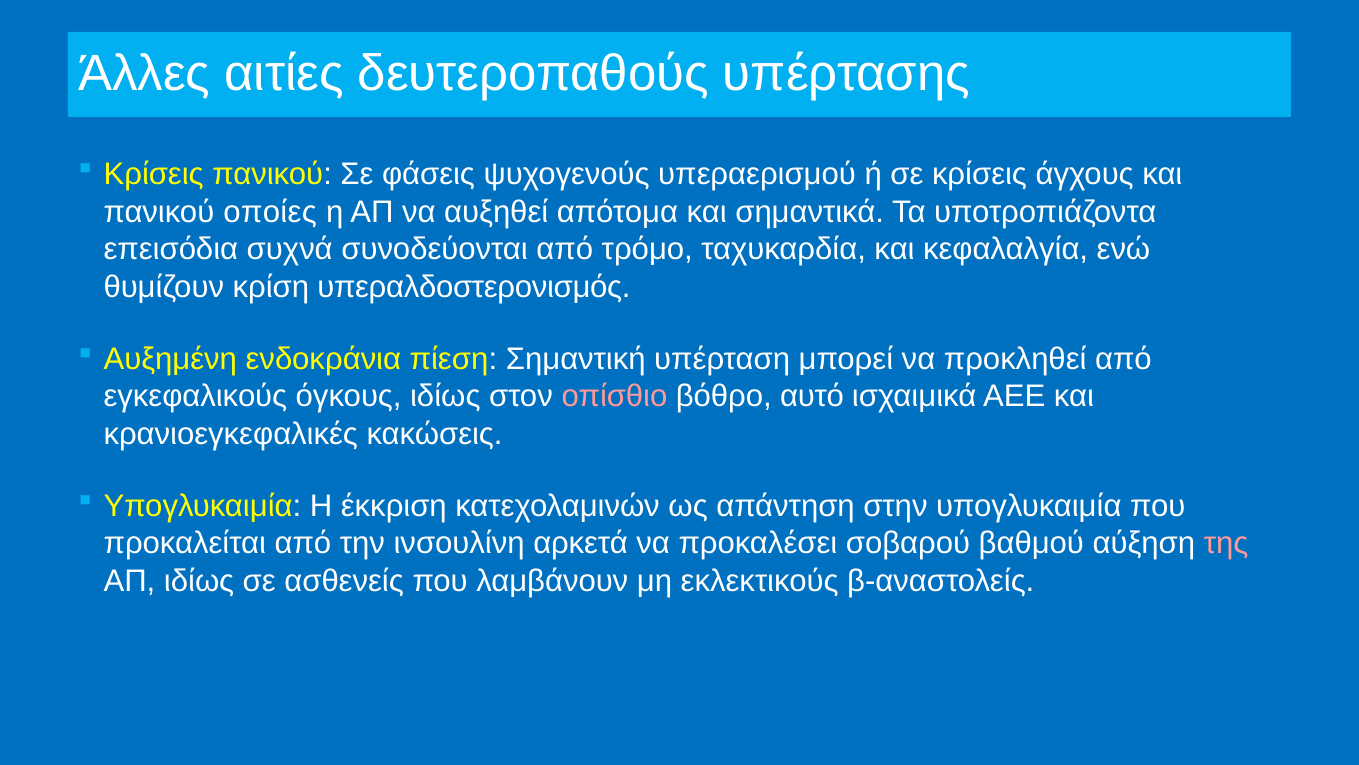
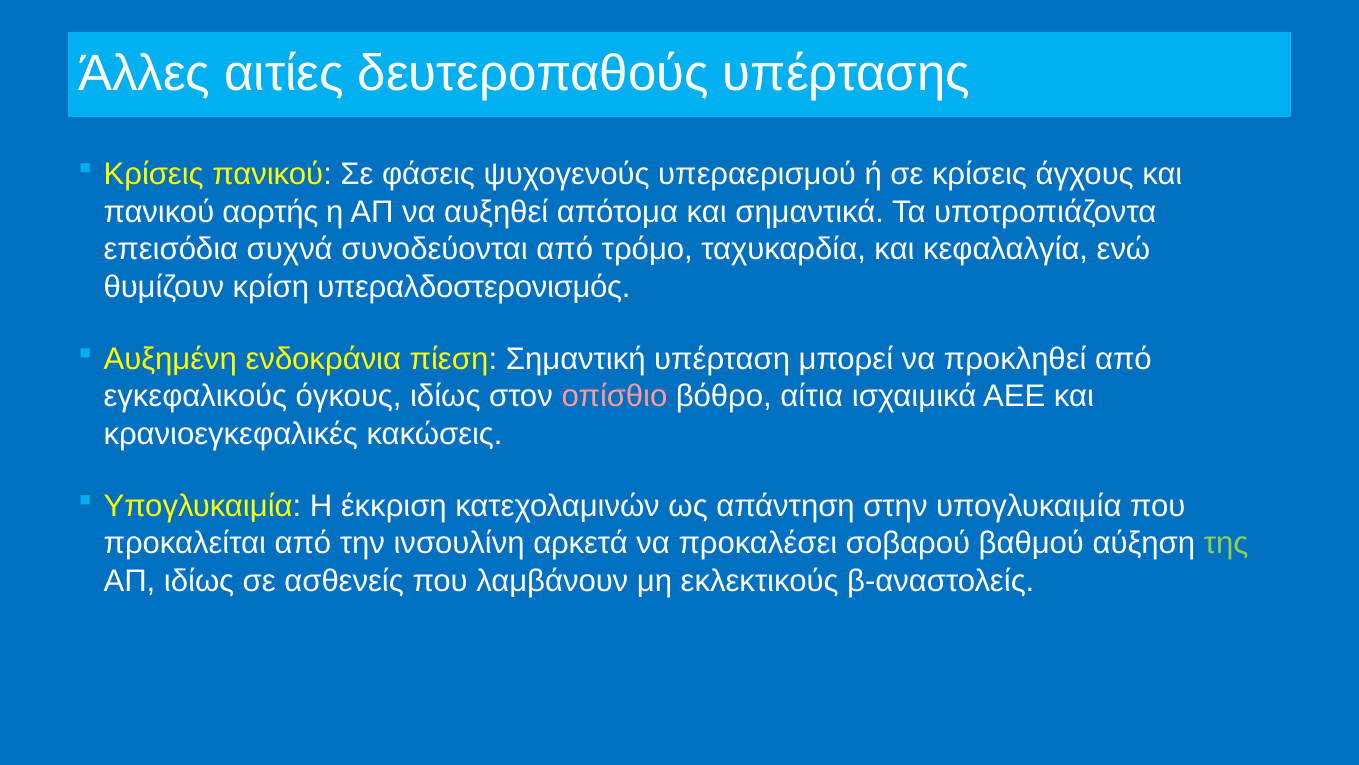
οποίες: οποίες -> αορτής (270, 212)
αυτό: αυτό -> αίτια (812, 396)
της colour: pink -> light green (1226, 543)
